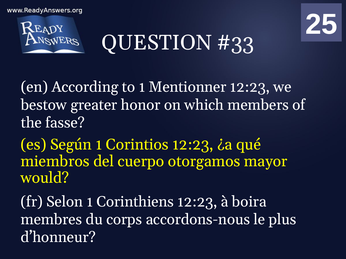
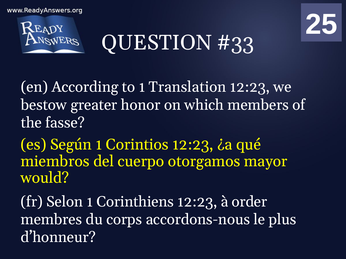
Mentionner: Mentionner -> Translation (188, 87)
boira: boira -> order (249, 202)
